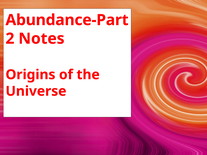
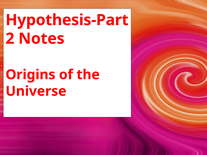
Abundance-Part: Abundance-Part -> Hypothesis-Part (67, 20)
